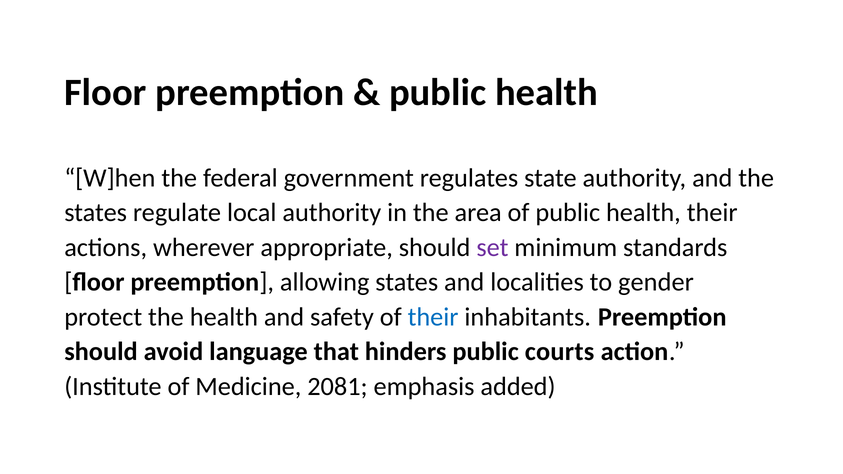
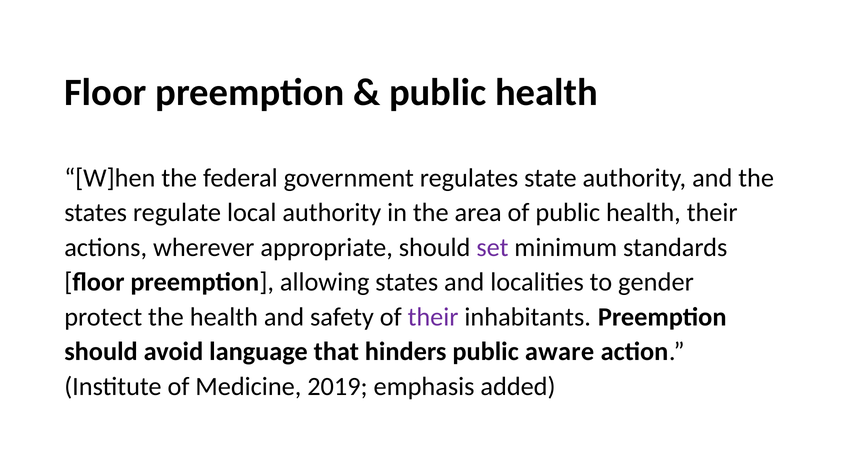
their colour: blue -> purple (433, 317)
courts: courts -> aware (560, 352)
2081: 2081 -> 2019 (337, 387)
